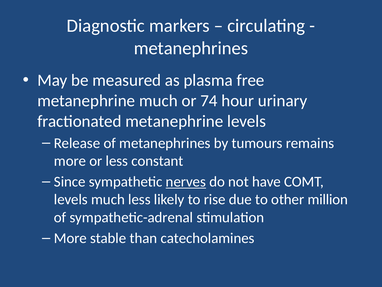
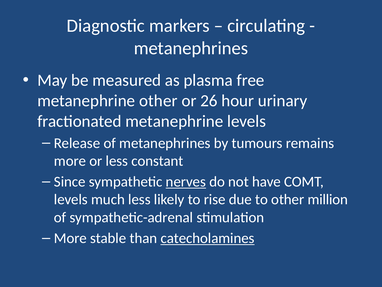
metanephrine much: much -> other (158, 101)
74: 74 -> 26 (209, 101)
catecholamines underline: none -> present (208, 238)
